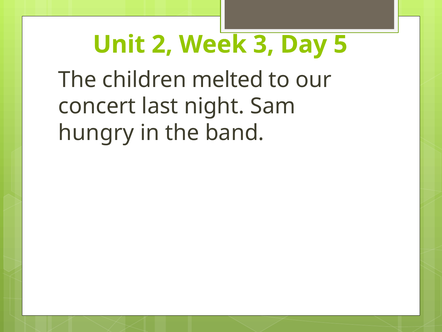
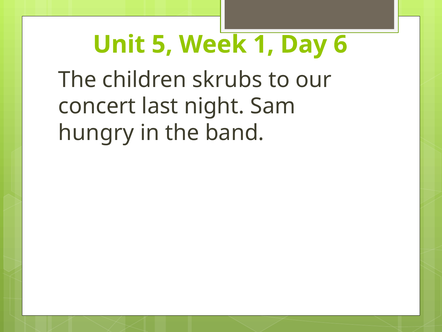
2: 2 -> 5 (162, 44)
3: 3 -> 1 (264, 44)
5: 5 -> 6 (340, 44)
melted: melted -> skrubs (227, 80)
